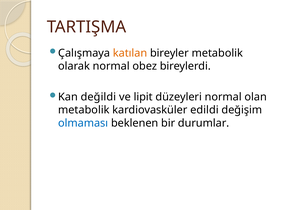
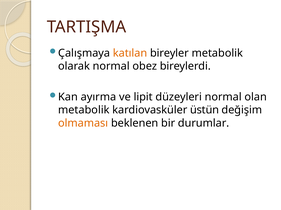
değildi: değildi -> ayırma (98, 97)
edildi: edildi -> üstün (205, 110)
olmaması colour: blue -> orange (83, 124)
